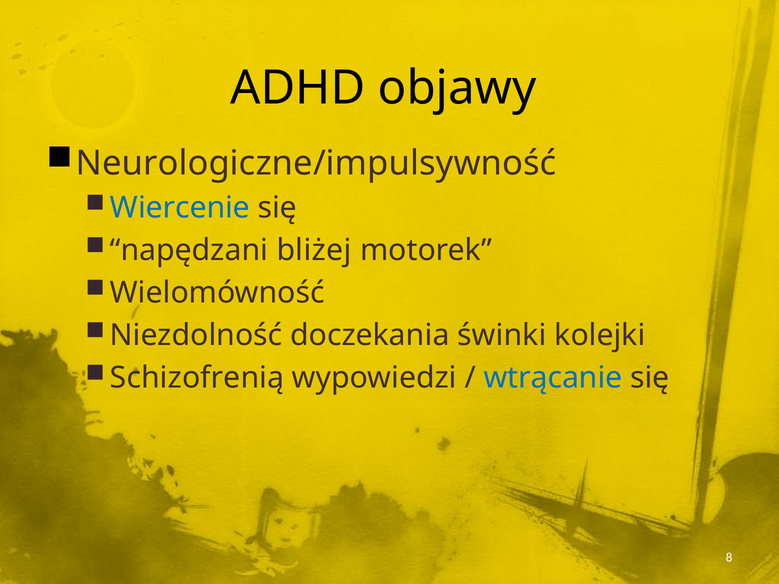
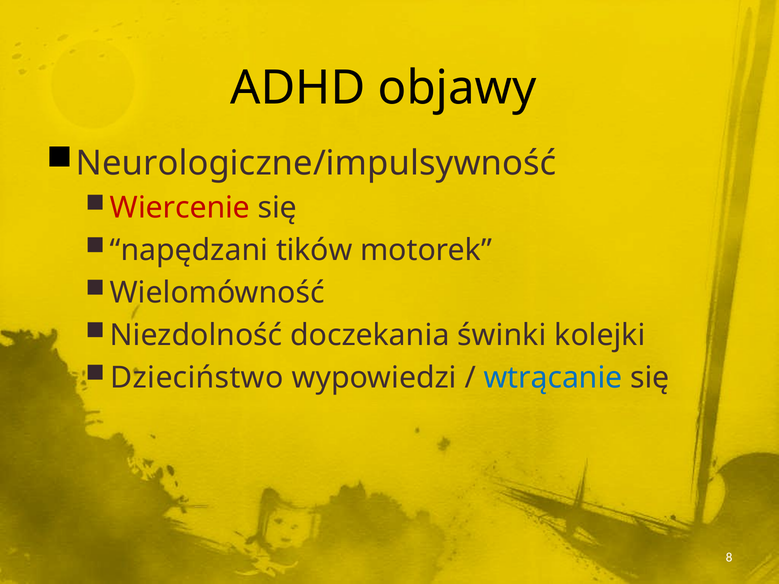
Wiercenie colour: blue -> red (180, 208)
bliżej: bliżej -> tików (314, 251)
Schizofrenią: Schizofrenią -> Dzieciństwo (197, 378)
